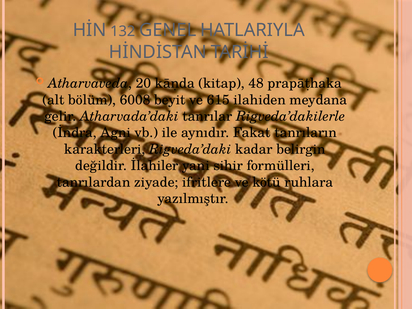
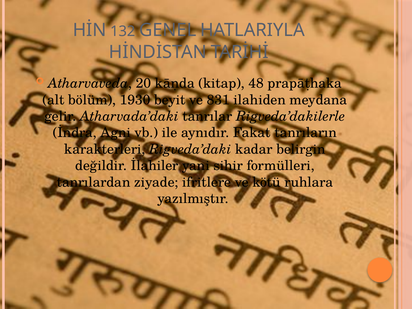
6008: 6008 -> 1930 (135, 100)
615: 615 -> 831 (218, 100)
